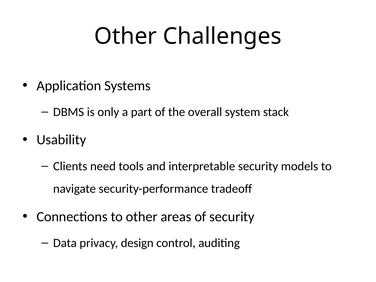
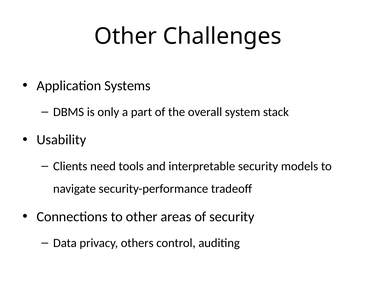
design: design -> others (137, 243)
